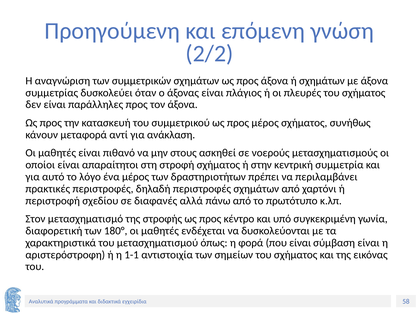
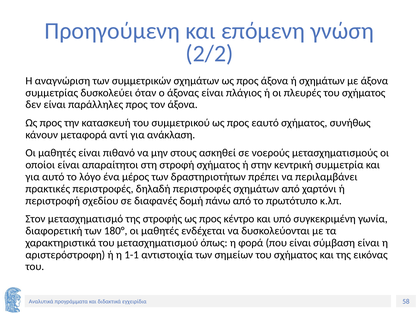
προς μέρος: μέρος -> εαυτό (265, 123)
αλλά: αλλά -> δομή (191, 201)
